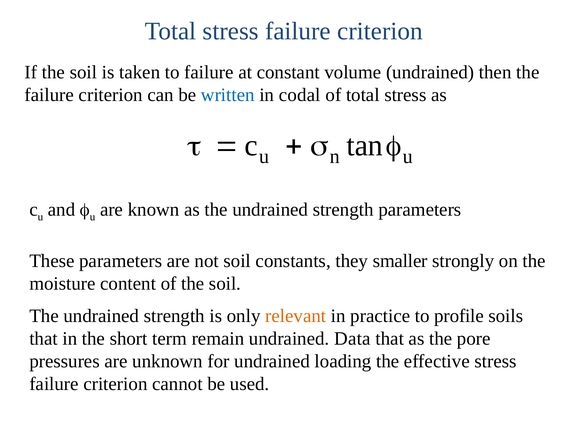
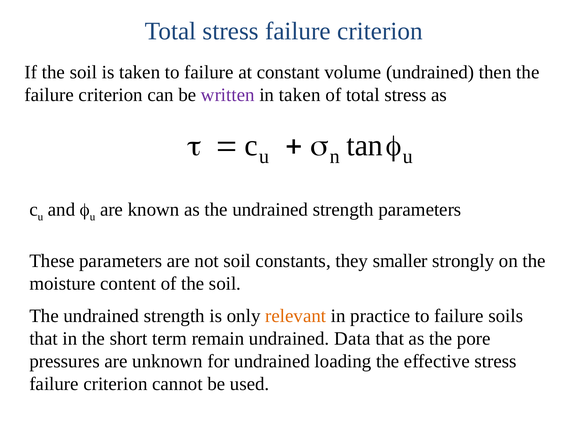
written colour: blue -> purple (228, 95)
in codal: codal -> taken (300, 95)
practice to profile: profile -> failure (459, 316)
